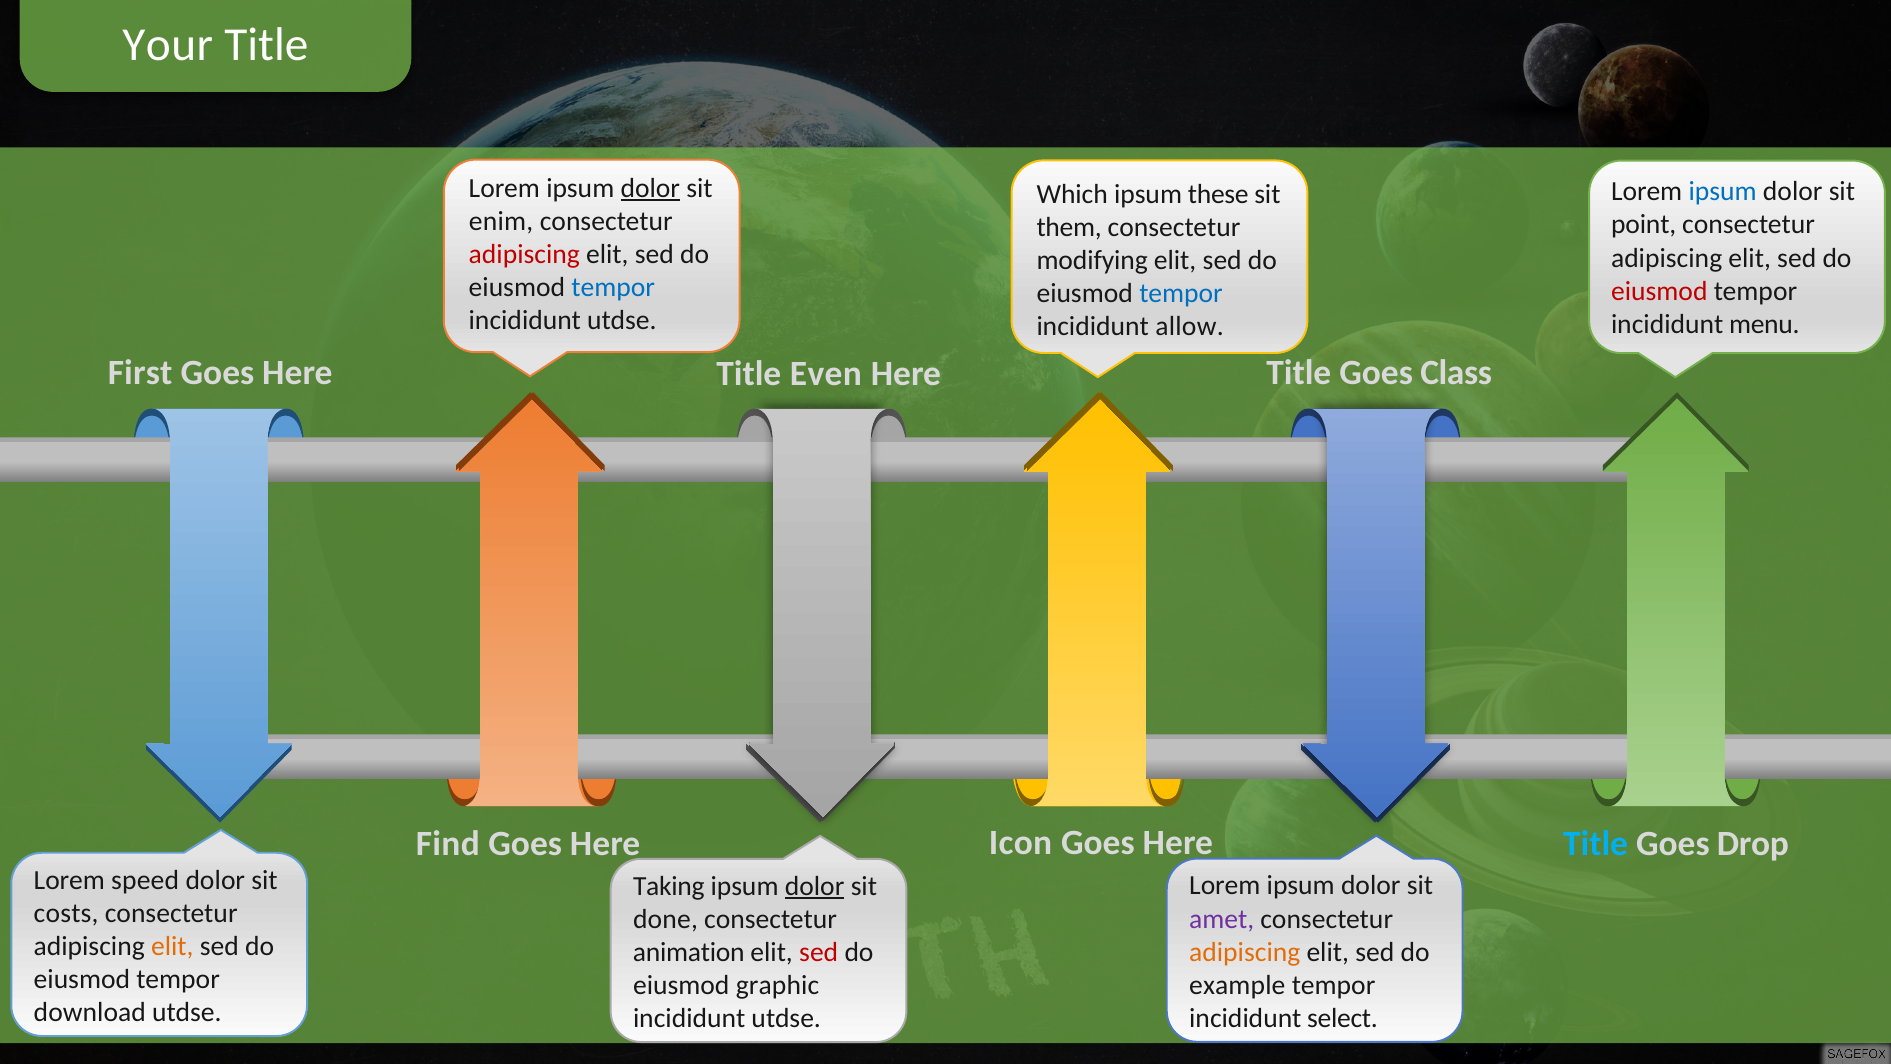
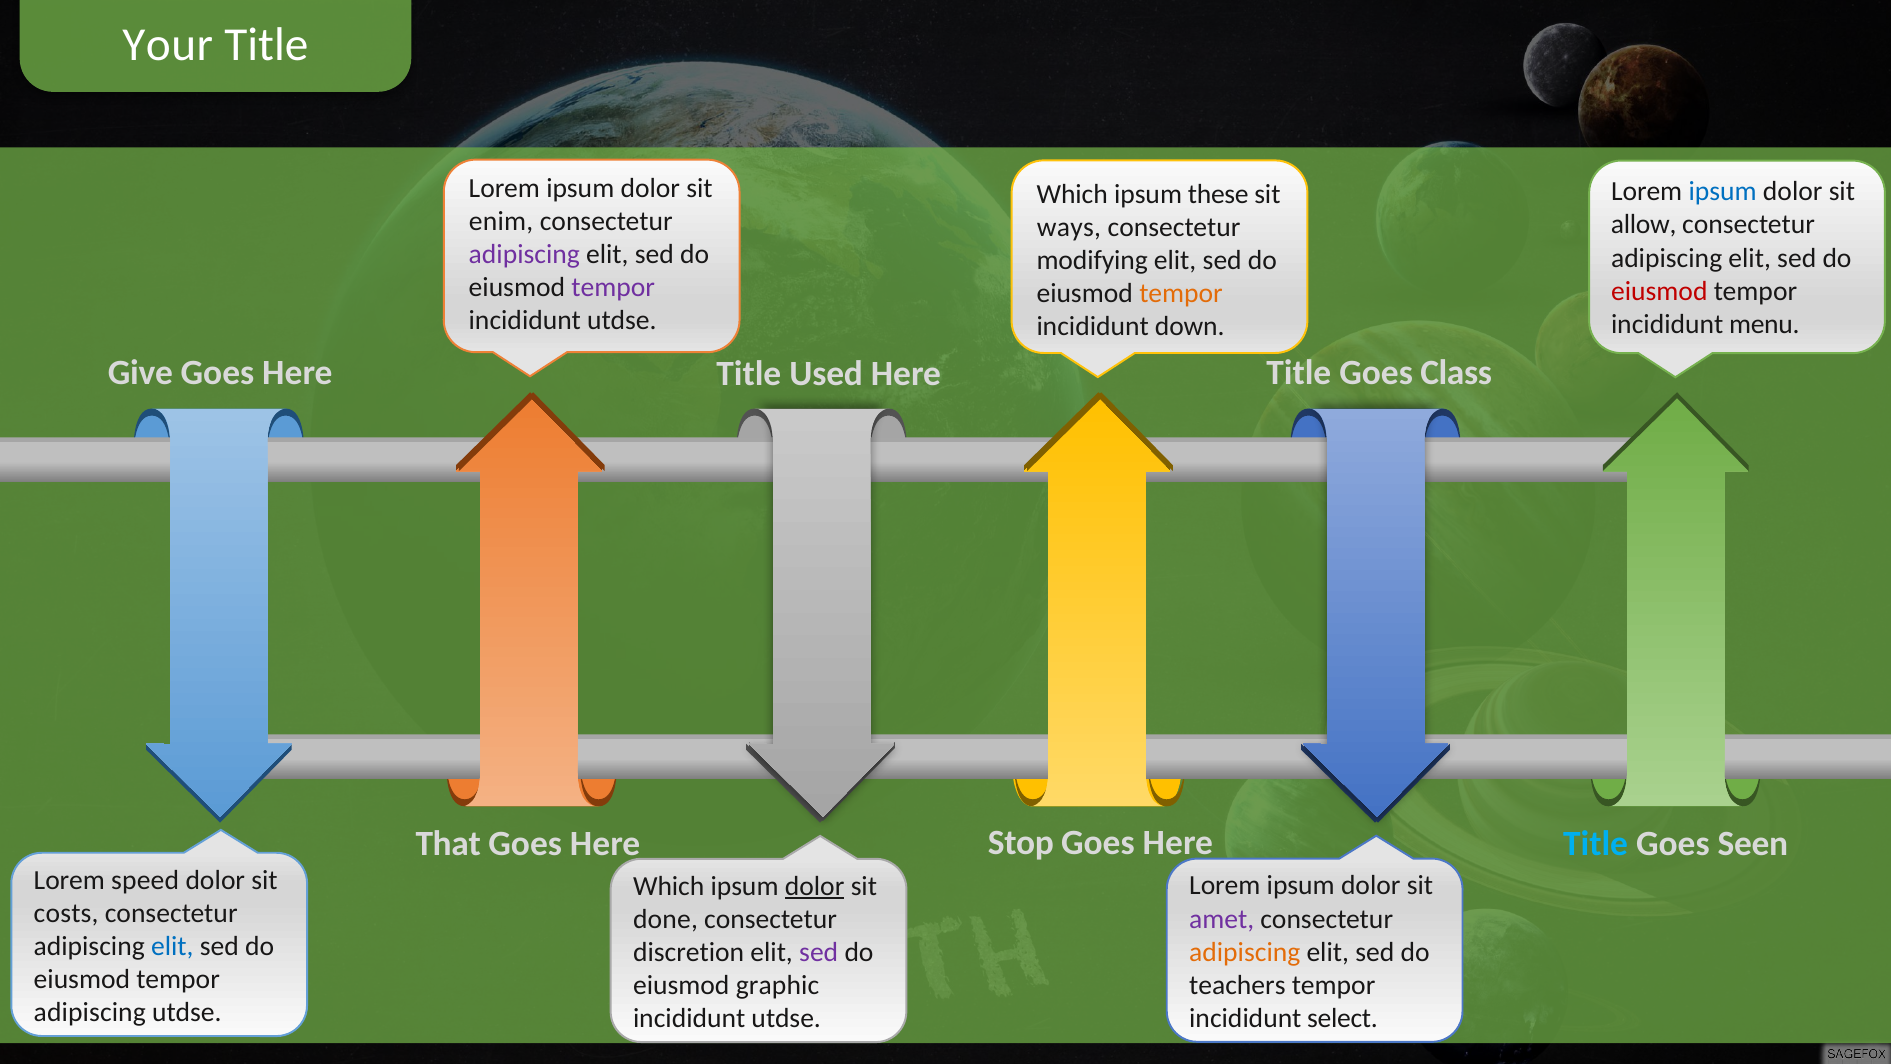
dolor underline: present -> none (650, 188)
point: point -> allow (1644, 225)
them: them -> ways (1069, 227)
adipiscing colour: red -> purple (524, 254)
tempor colour: blue -> purple (613, 287)
tempor colour: blue -> orange (1181, 293)
allow: allow -> down (1190, 327)
First: First -> Give (140, 373)
Even: Even -> Used (826, 373)
Icon: Icon -> Stop (1021, 843)
Drop: Drop -> Seen (1753, 843)
Find: Find -> That (448, 844)
Taking: Taking -> Which (669, 886)
elit colour: orange -> blue (172, 946)
animation: animation -> discretion (689, 952)
sed colour: red -> purple (819, 952)
example: example -> teachers (1237, 985)
download: download -> adipiscing (90, 1012)
